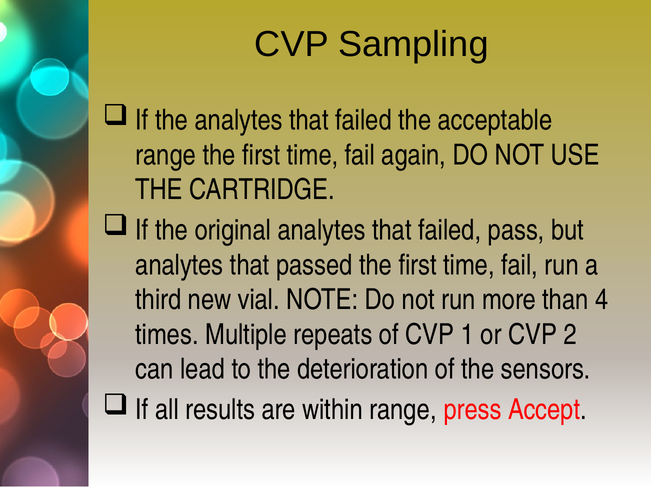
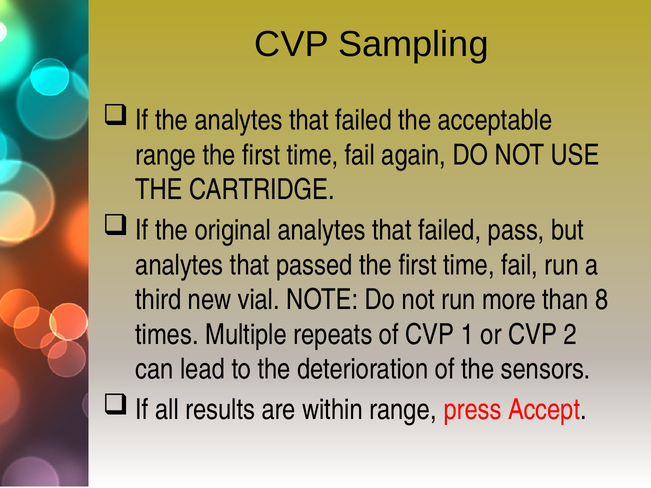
4: 4 -> 8 (602, 300)
